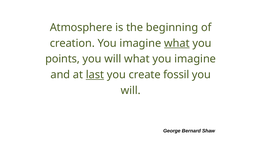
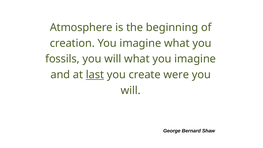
what underline: present -> none (177, 43)
points: points -> fossils (62, 59)
fossil: fossil -> were (176, 75)
